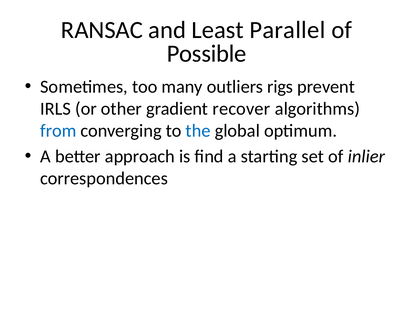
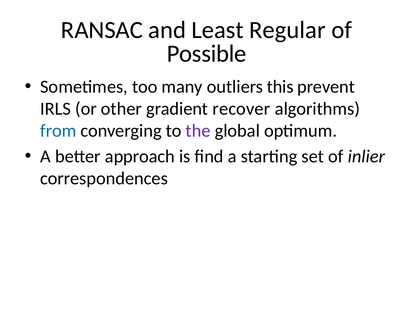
Parallel: Parallel -> Regular (287, 30)
rigs: rigs -> this (280, 87)
the colour: blue -> purple (198, 131)
